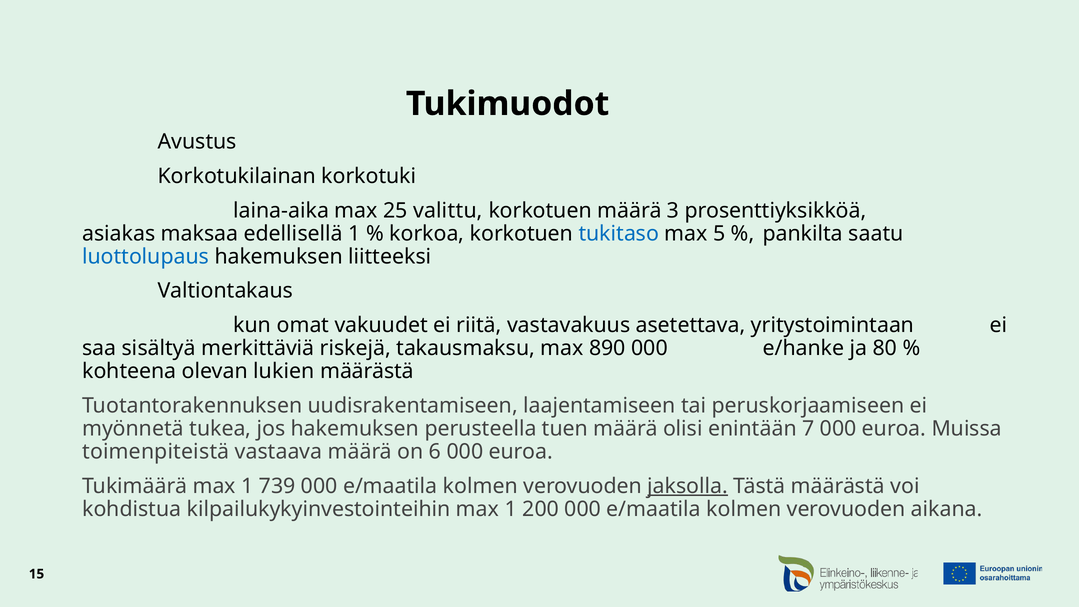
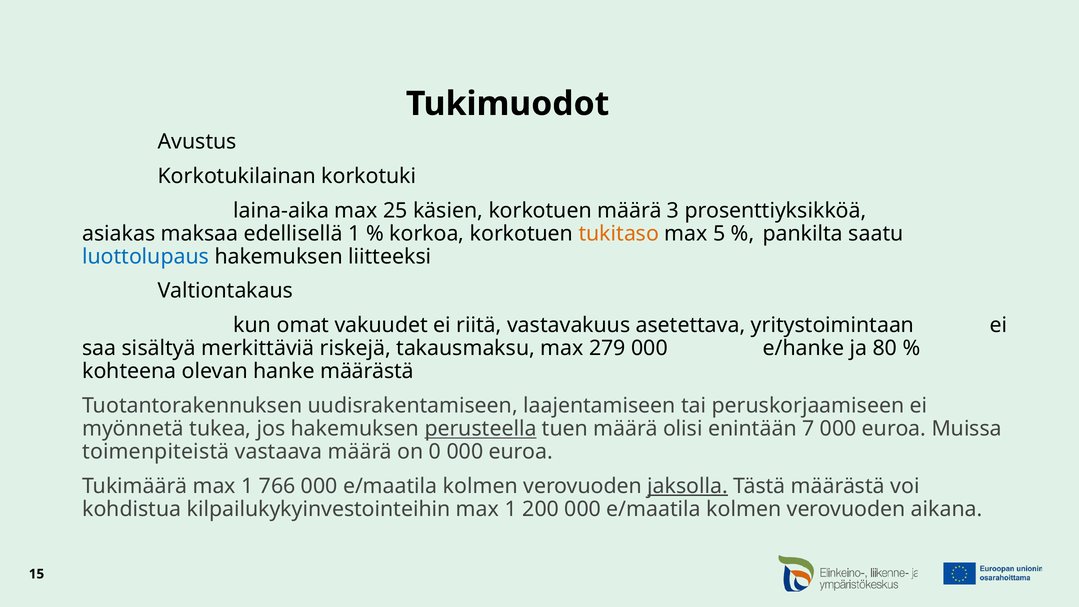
valittu: valittu -> käsien (448, 210)
tukitaso colour: blue -> orange (619, 234)
890: 890 -> 279 (607, 348)
lukien: lukien -> hanke (284, 371)
perusteella underline: none -> present (481, 429)
6: 6 -> 0 (435, 452)
739: 739 -> 766 (277, 486)
